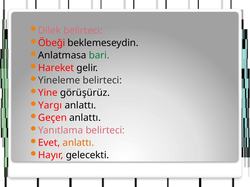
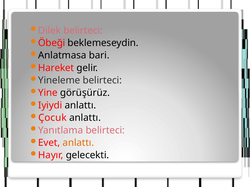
bari colour: green -> black (99, 56)
Yargı: Yargı -> Iyiydi (50, 106)
Geçen: Geçen -> Çocuk (52, 118)
